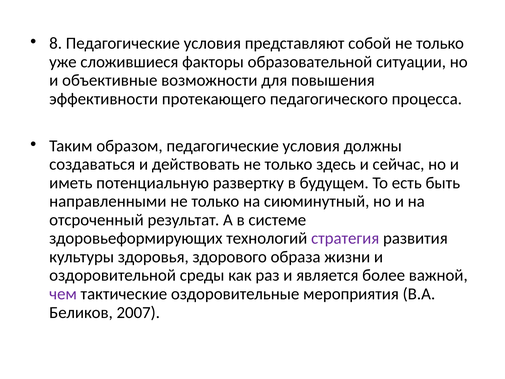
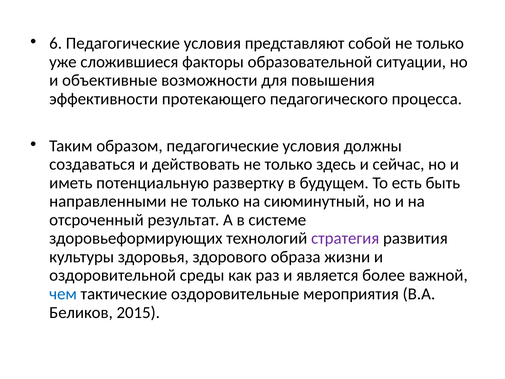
8: 8 -> 6 (56, 43)
чем colour: purple -> blue (63, 294)
2007: 2007 -> 2015 (138, 312)
